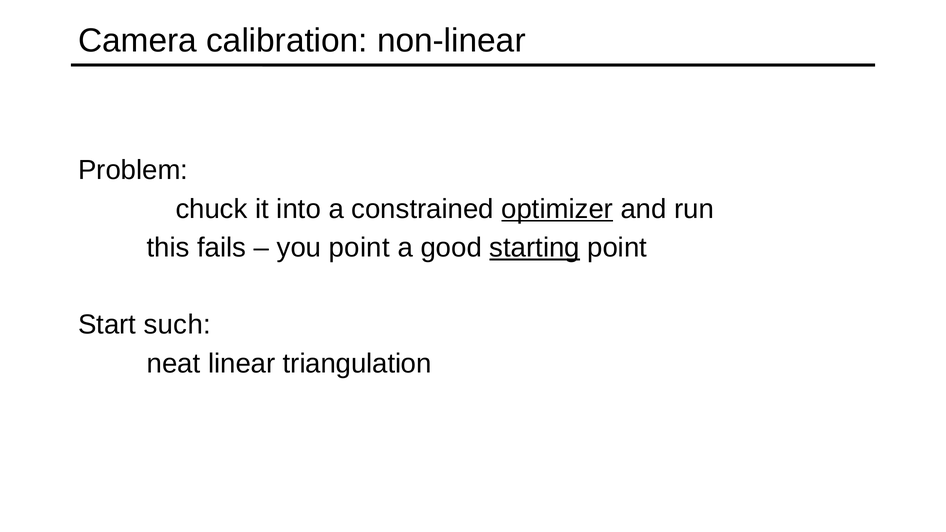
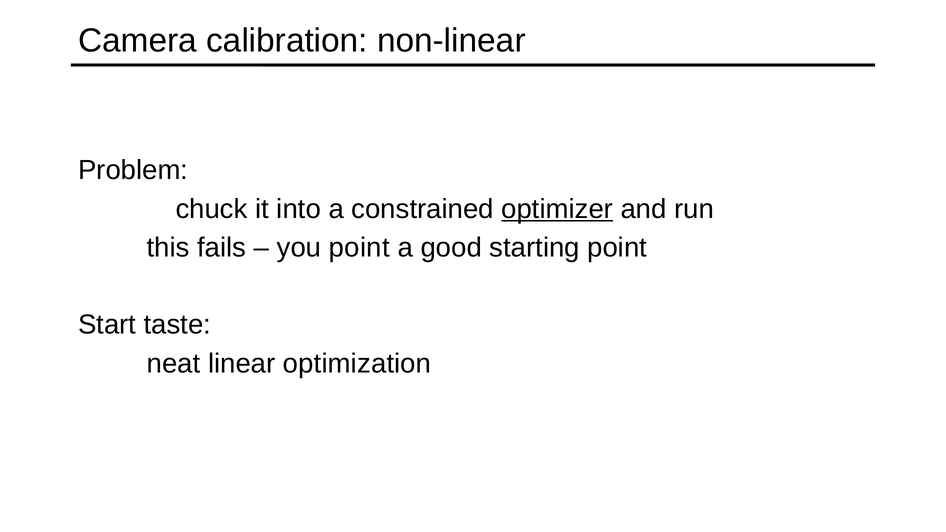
starting underline: present -> none (535, 248)
such: such -> taste (177, 325)
triangulation: triangulation -> optimization (357, 364)
